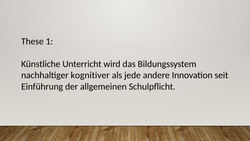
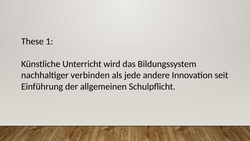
kognitiver: kognitiver -> verbinden (90, 75)
